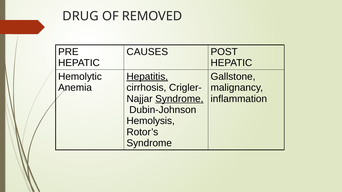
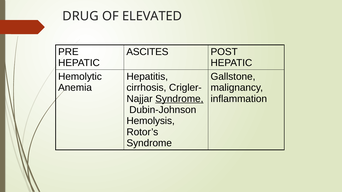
REMOVED: REMOVED -> ELEVATED (152, 16)
CAUSES: CAUSES -> ASCITES (147, 52)
Hepatitis underline: present -> none (147, 77)
